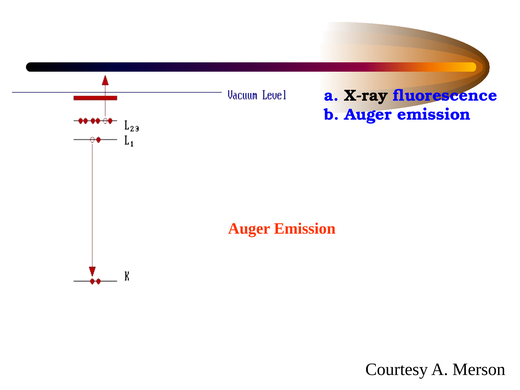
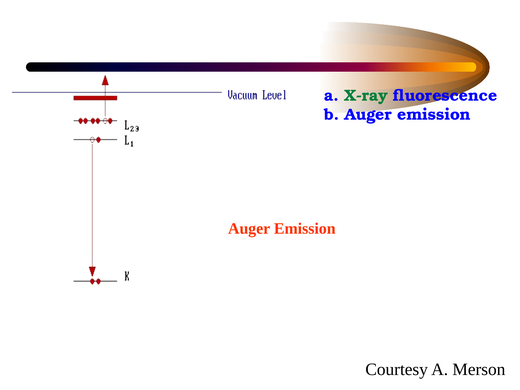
X-ray colour: black -> green (366, 96)
